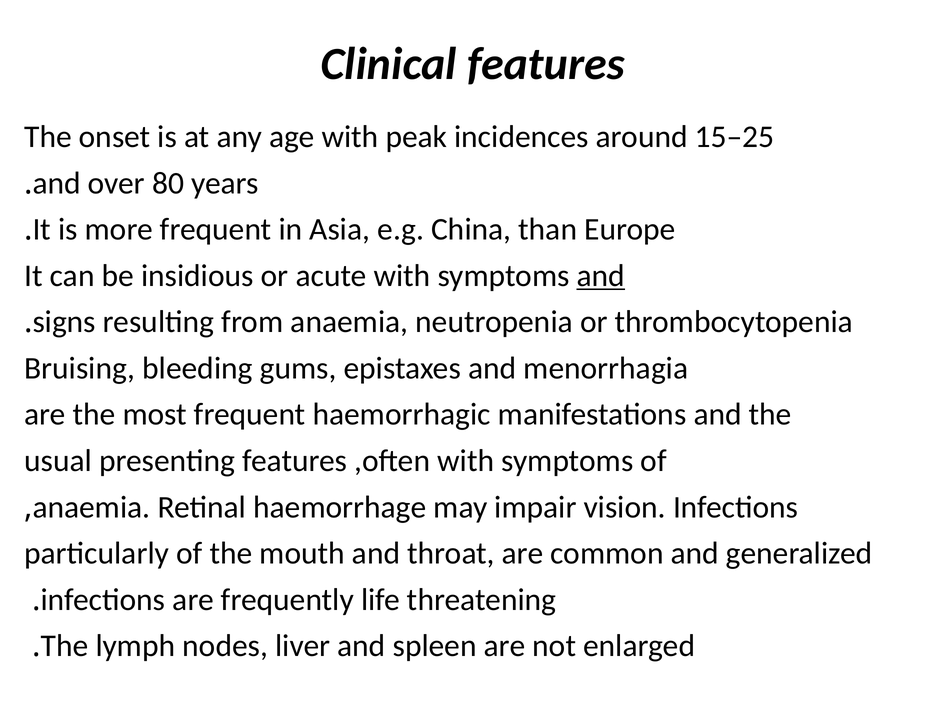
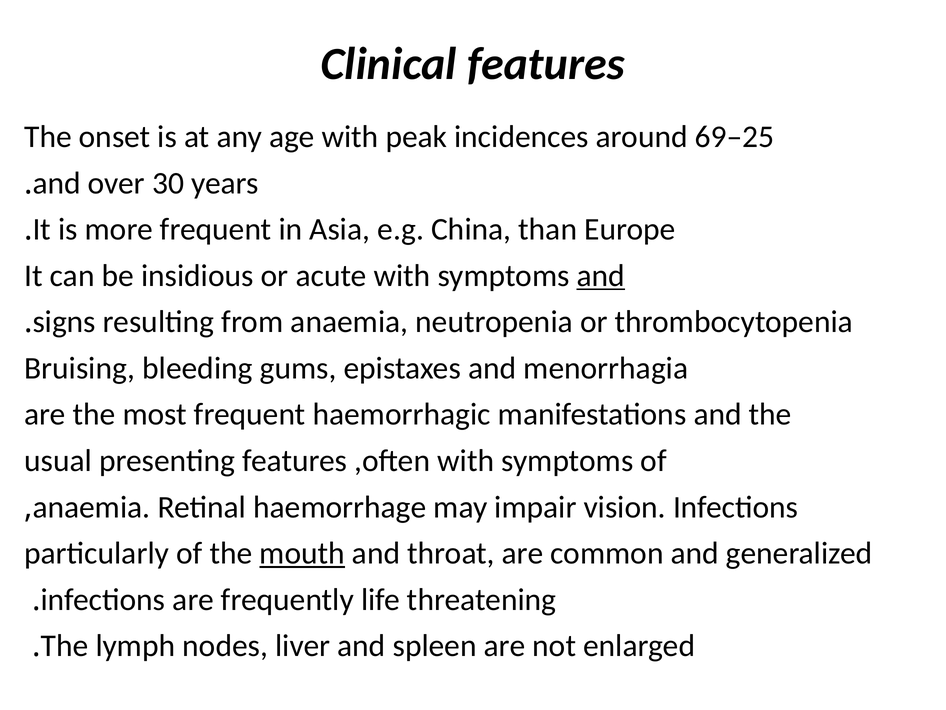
15–25: 15–25 -> 69–25 (735, 137)
80: 80 -> 30 (168, 183)
mouth underline: none -> present (302, 553)
